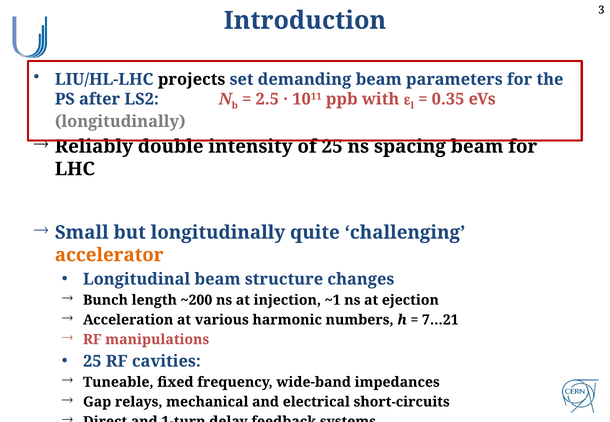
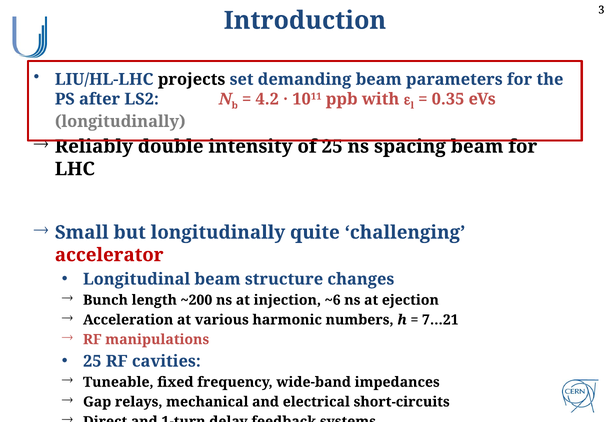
2.5: 2.5 -> 4.2 (267, 99)
accelerator colour: orange -> red (109, 255)
~1: ~1 -> ~6 (333, 300)
